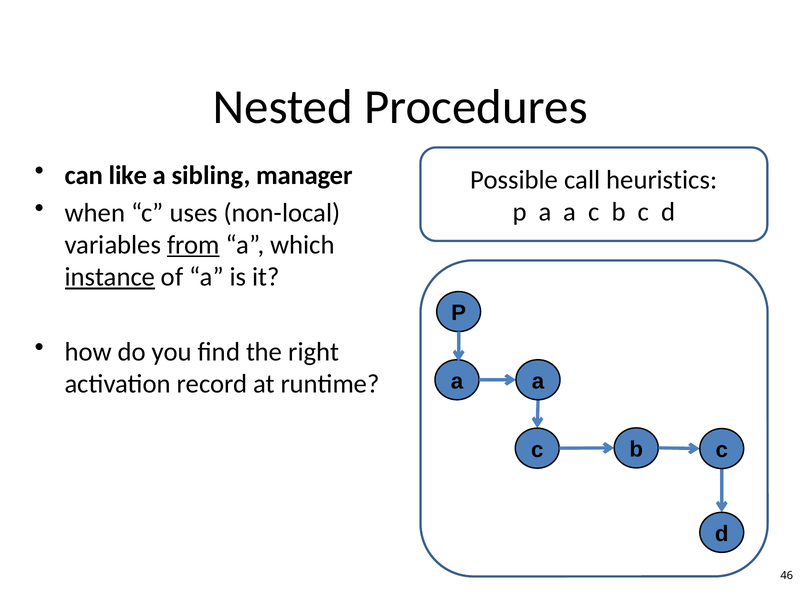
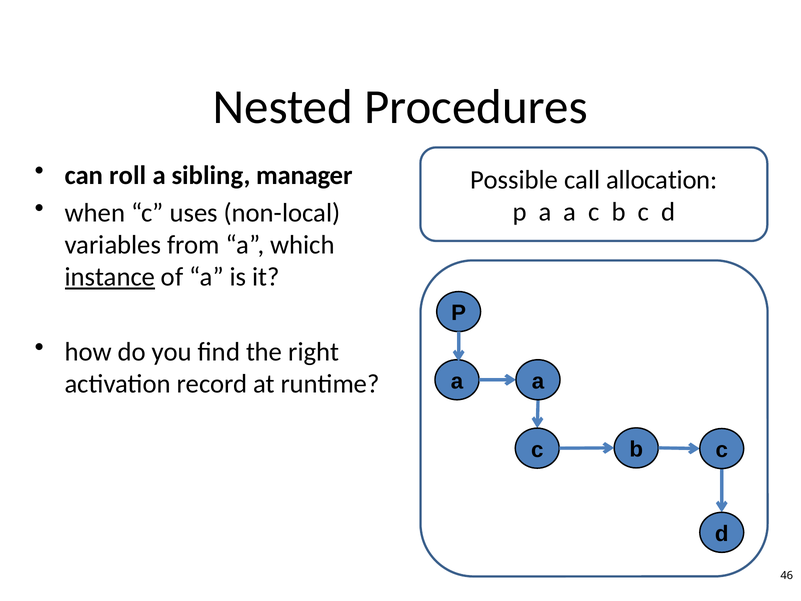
like: like -> roll (128, 175)
heuristics: heuristics -> allocation (662, 180)
from underline: present -> none (193, 245)
